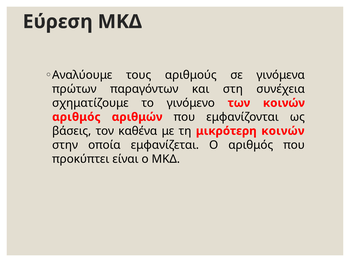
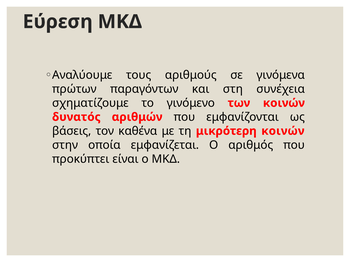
αριθμός: αριθμός -> δυνατός (76, 117)
